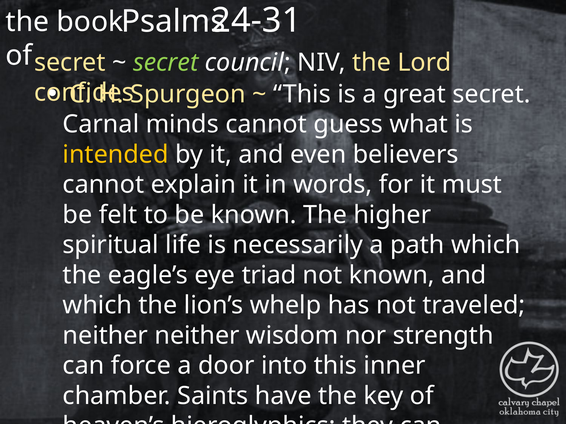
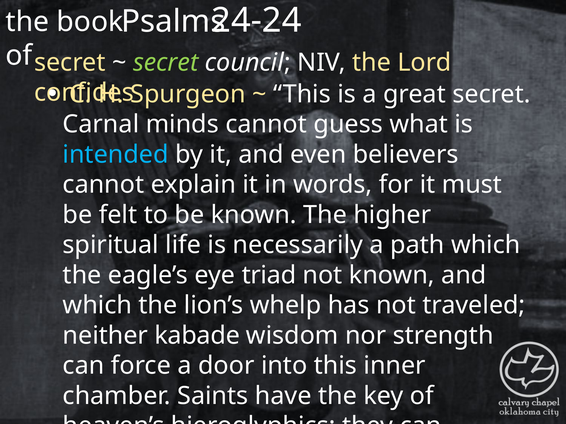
24-31: 24-31 -> 24-24 (256, 21)
intended colour: yellow -> light blue (116, 155)
neither neither: neither -> kabade (197, 336)
